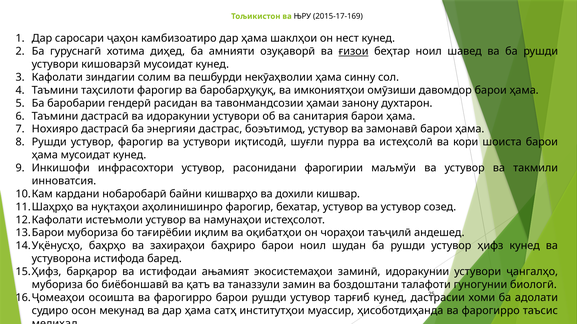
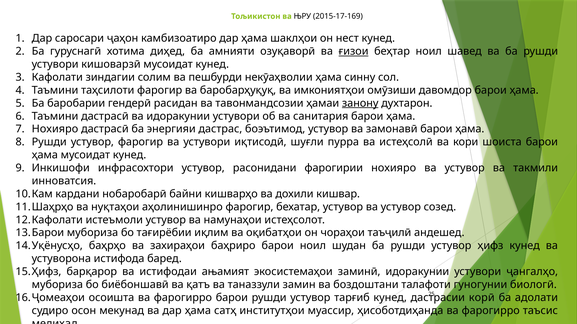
занону underline: none -> present (360, 103)
фарогирии маљмўи: маљмўи -> нохияро (394, 168)
хоми: хоми -> корӣ (482, 298)
